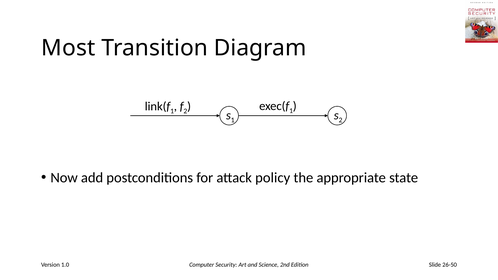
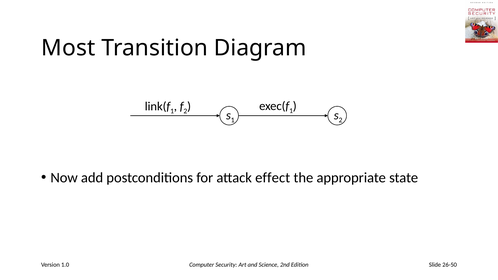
policy: policy -> effect (273, 178)
